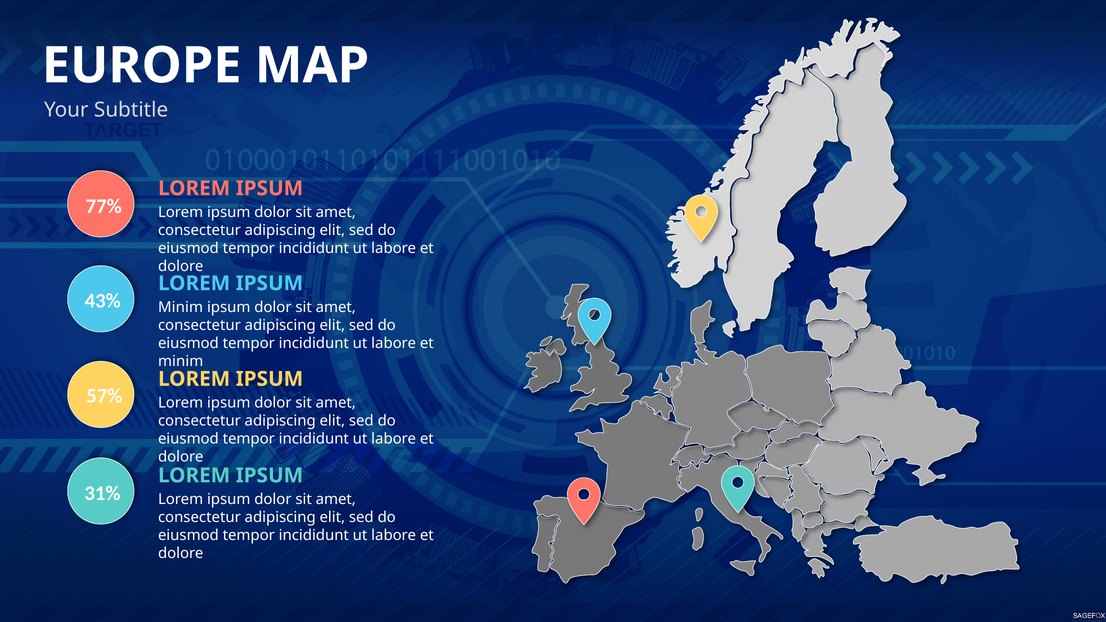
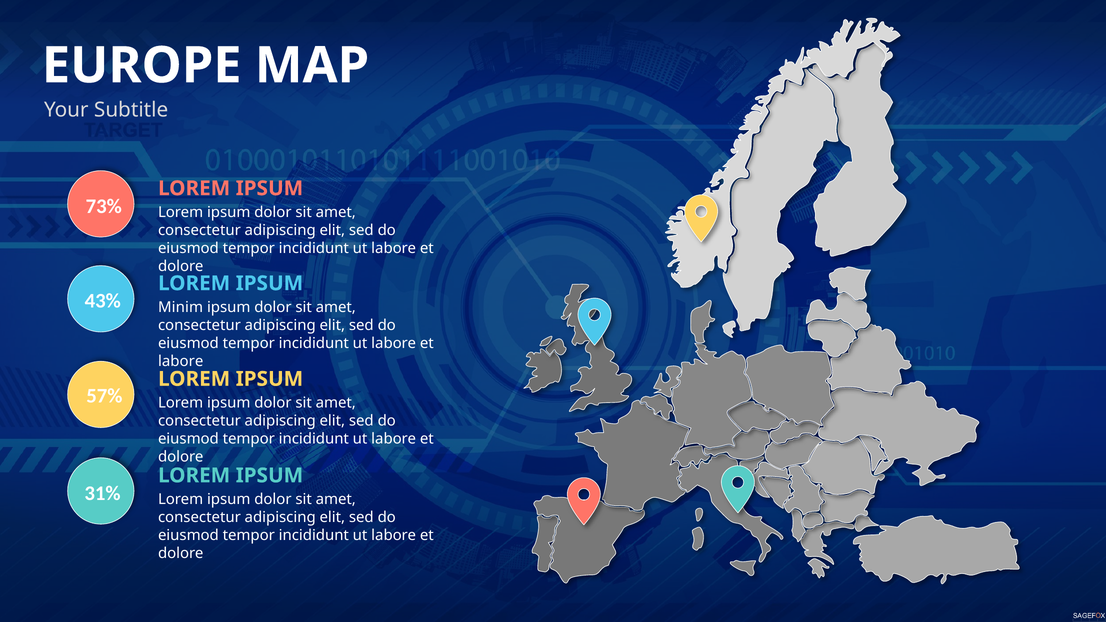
77%: 77% -> 73% (104, 206)
minim: minim -> labore (181, 361)
